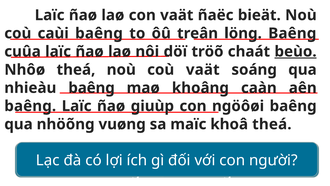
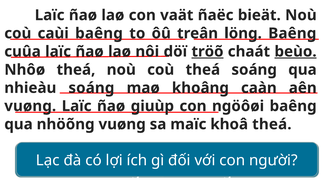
tröõ underline: none -> present (207, 51)
coù vaät: vaät -> theá (203, 70)
nhieàu baêng: baêng -> soáng (91, 88)
baêng: baêng -> vuøng (30, 106)
